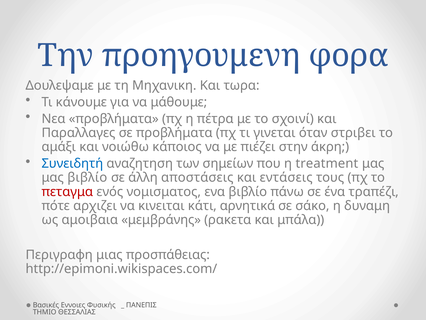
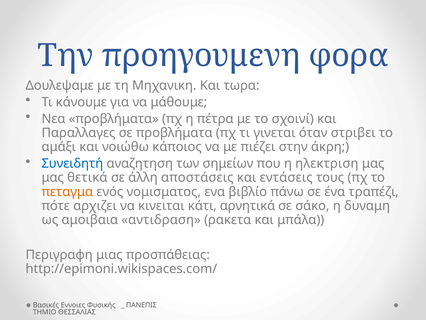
treatment: treatment -> ηλεκτριση (327, 163)
μας βιβλίο: βιβλίο -> θετικά (87, 177)
πεταγμα colour: red -> orange (67, 191)
μεμβράνης: μεμβράνης -> αντιδραση (161, 220)
